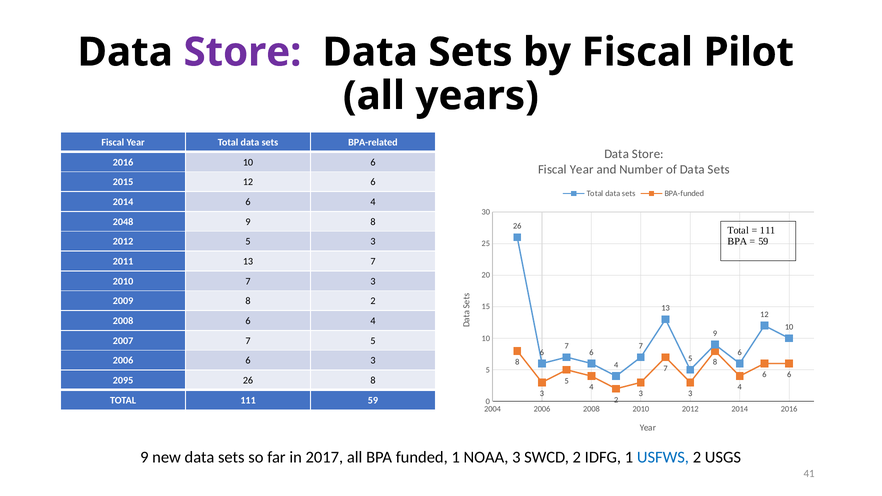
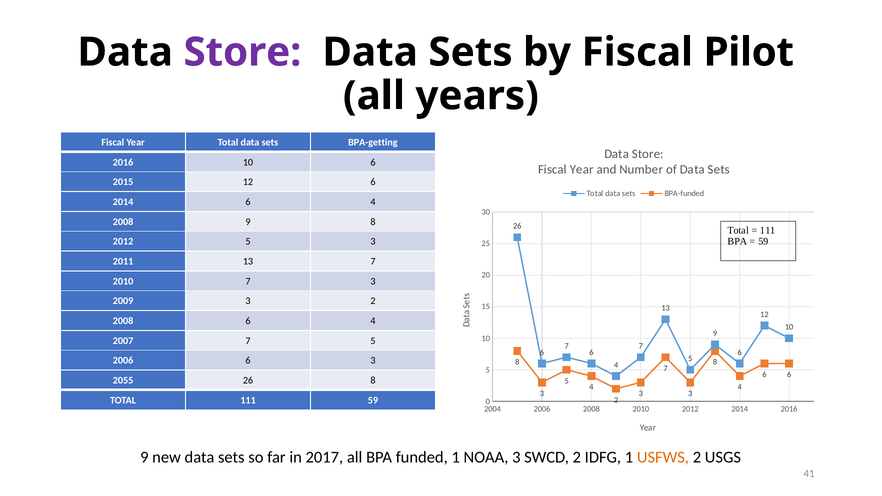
BPA-related: BPA-related -> BPA-getting (373, 142)
2048: 2048 -> 2008 (123, 222)
2009 8: 8 -> 3 (248, 301)
2095: 2095 -> 2055 (123, 381)
USFWS colour: blue -> orange (663, 458)
